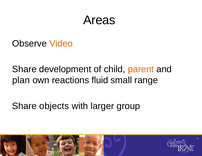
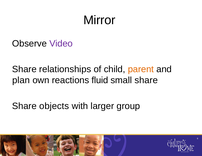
Areas: Areas -> Mirror (99, 20)
Video colour: orange -> purple (61, 44)
development: development -> relationships (65, 69)
small range: range -> share (146, 80)
